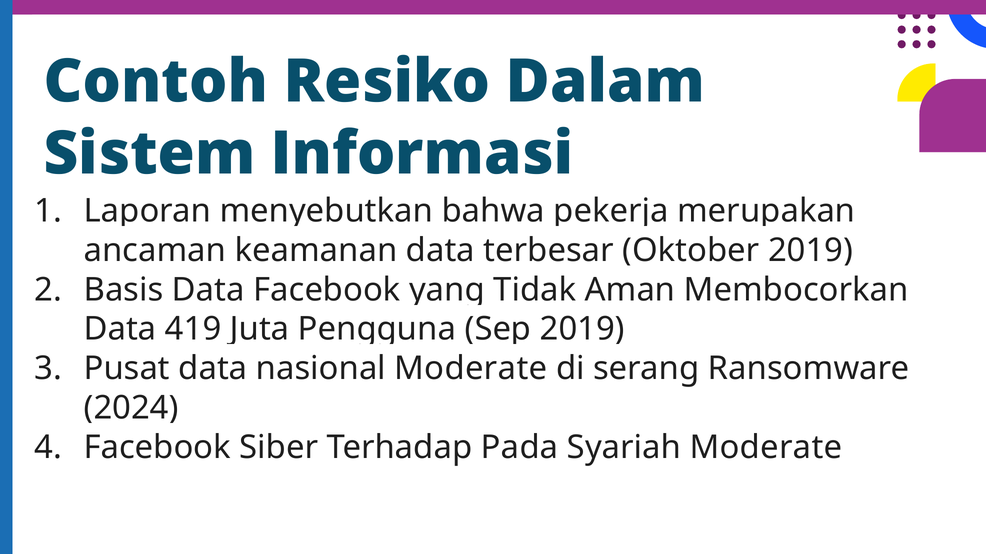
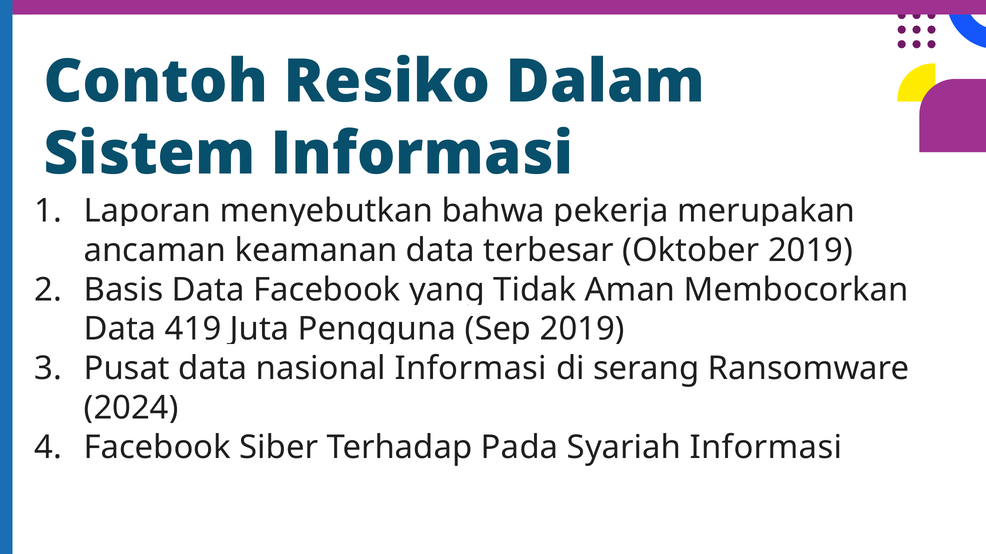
nasional Moderate: Moderate -> Informasi (471, 369)
Syariah Moderate: Moderate -> Informasi (766, 448)
